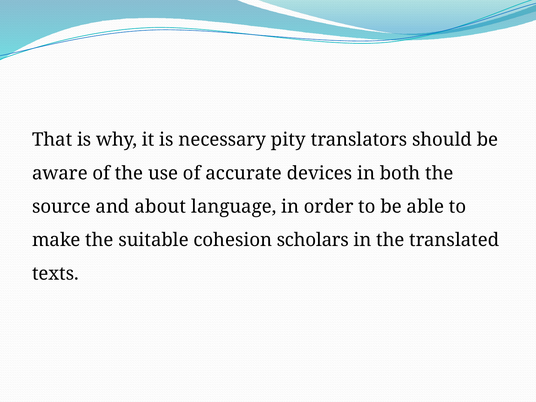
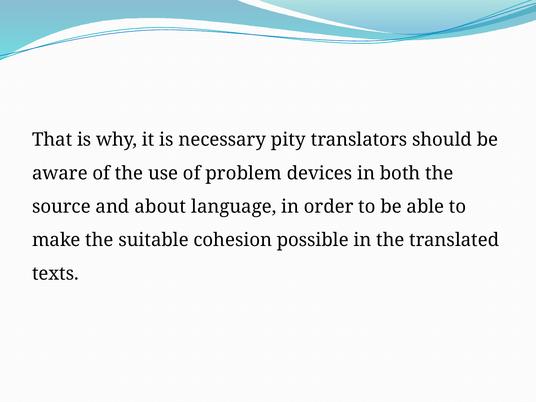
accurate: accurate -> problem (244, 173)
scholars: scholars -> possible (313, 240)
